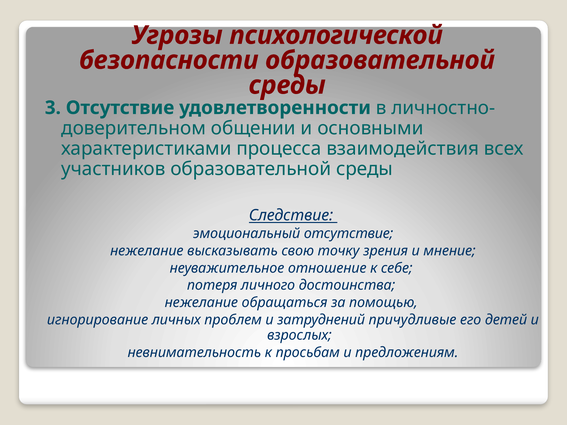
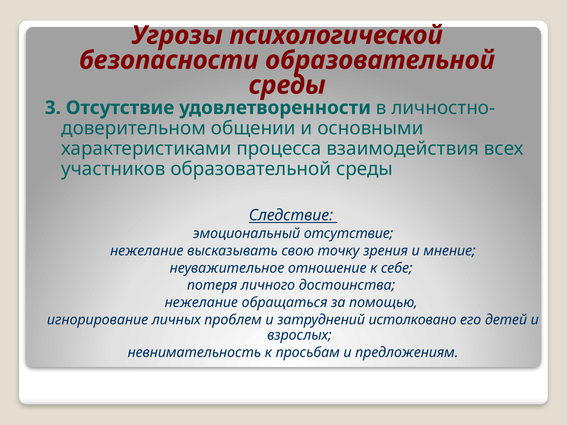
причудливые: причудливые -> истолковано (413, 320)
